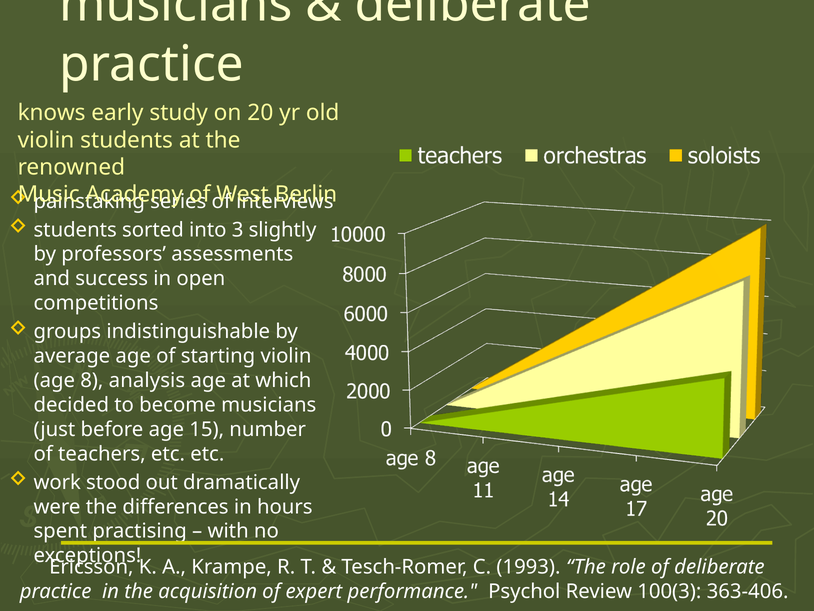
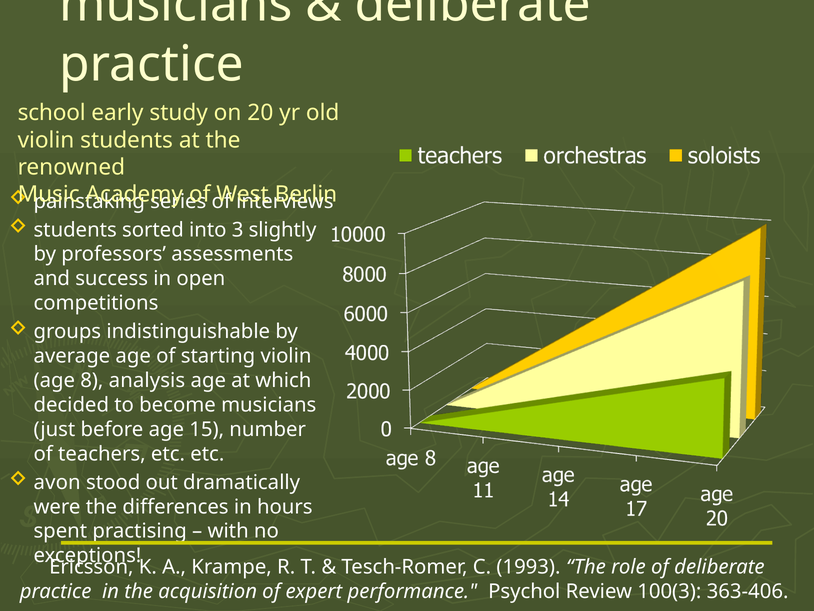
knows: knows -> school (52, 113)
work: work -> avon (57, 482)
